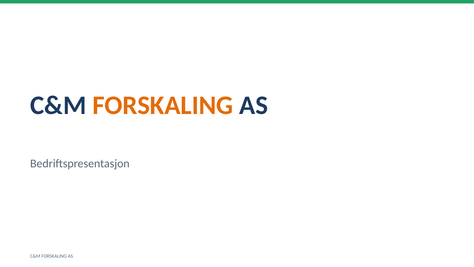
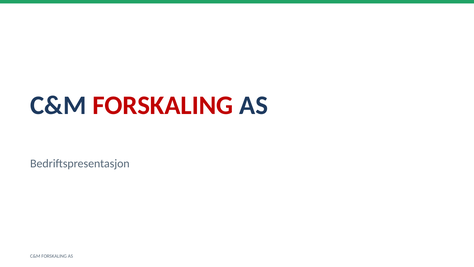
FORSKALING colour: orange -> red (163, 105)
